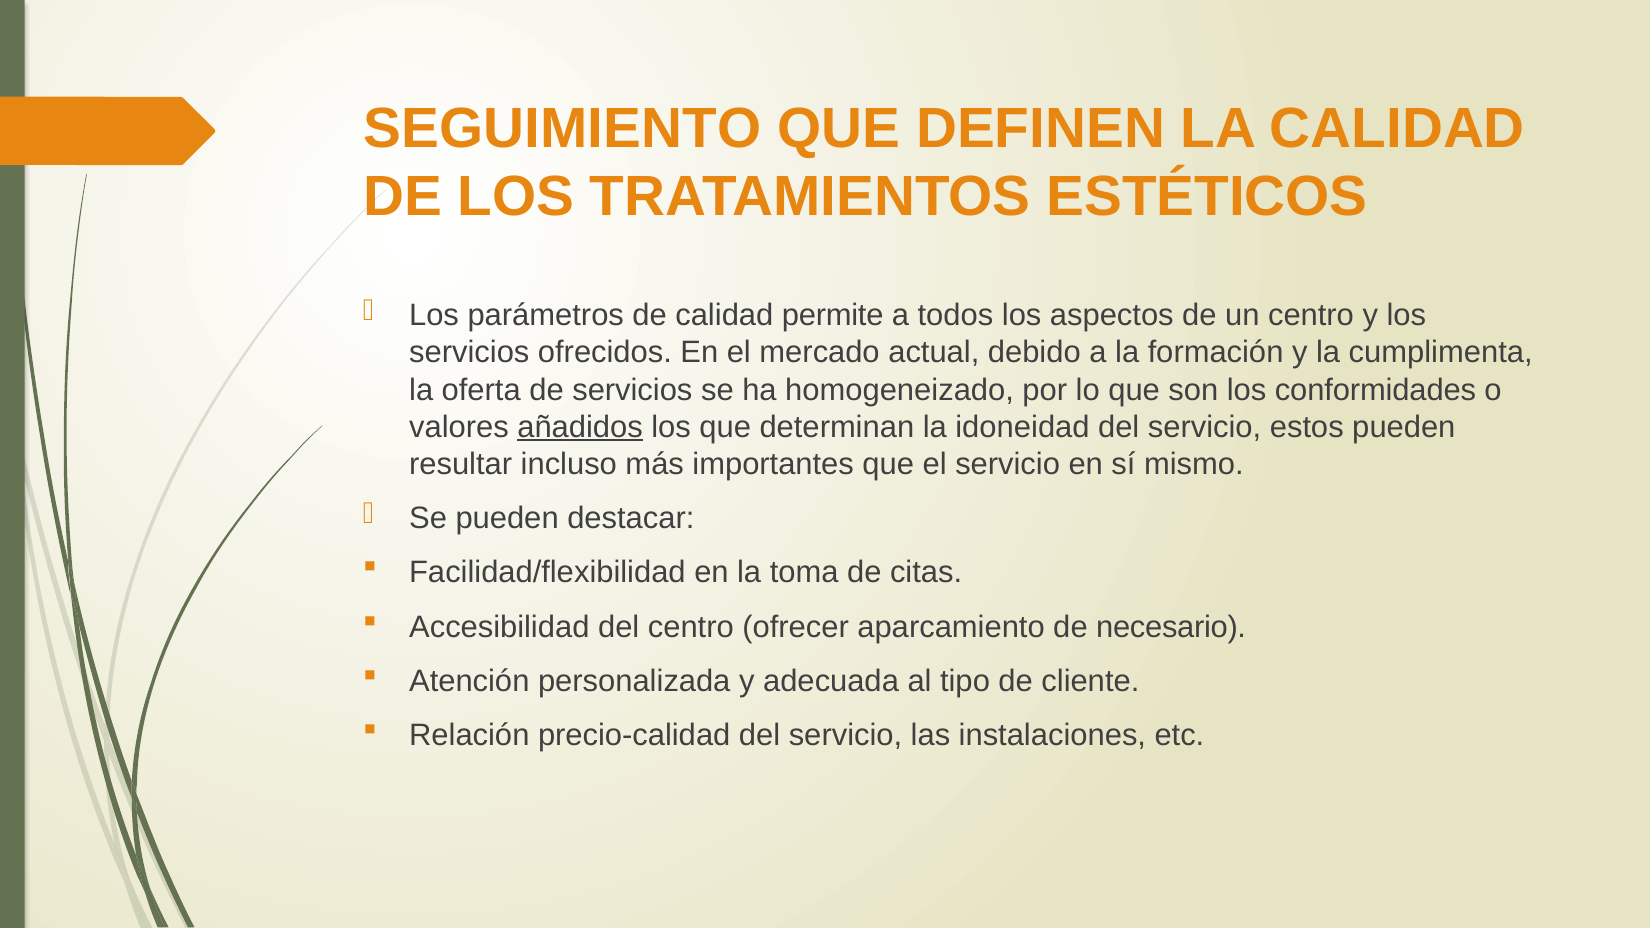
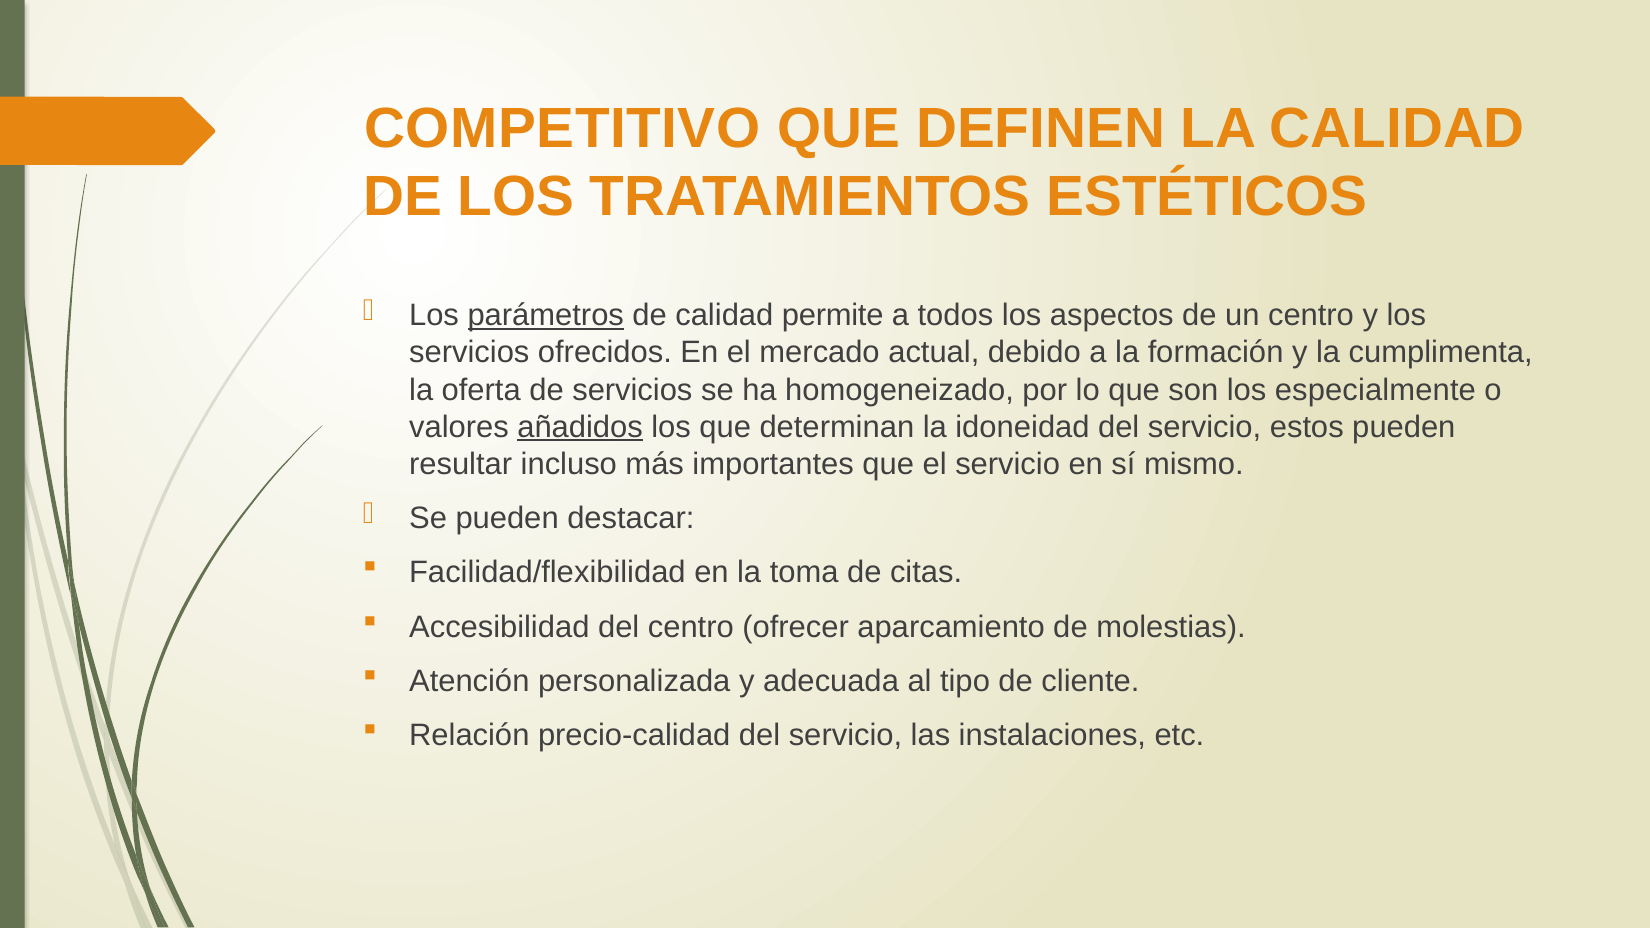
SEGUIMIENTO: SEGUIMIENTO -> COMPETITIVO (562, 129)
parámetros underline: none -> present (546, 316)
conformidades: conformidades -> especialmente (1375, 390)
necesario: necesario -> molestias (1171, 627)
